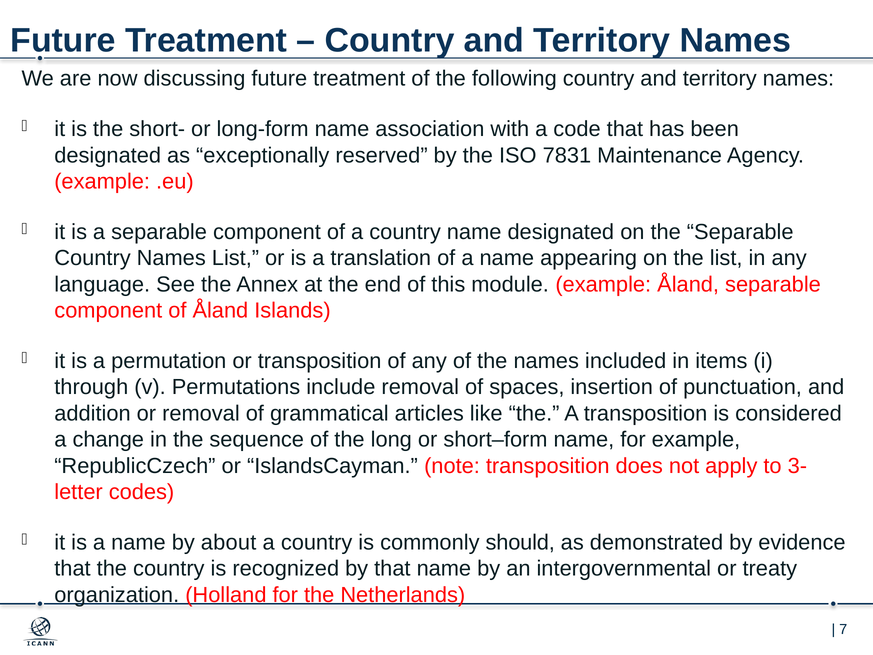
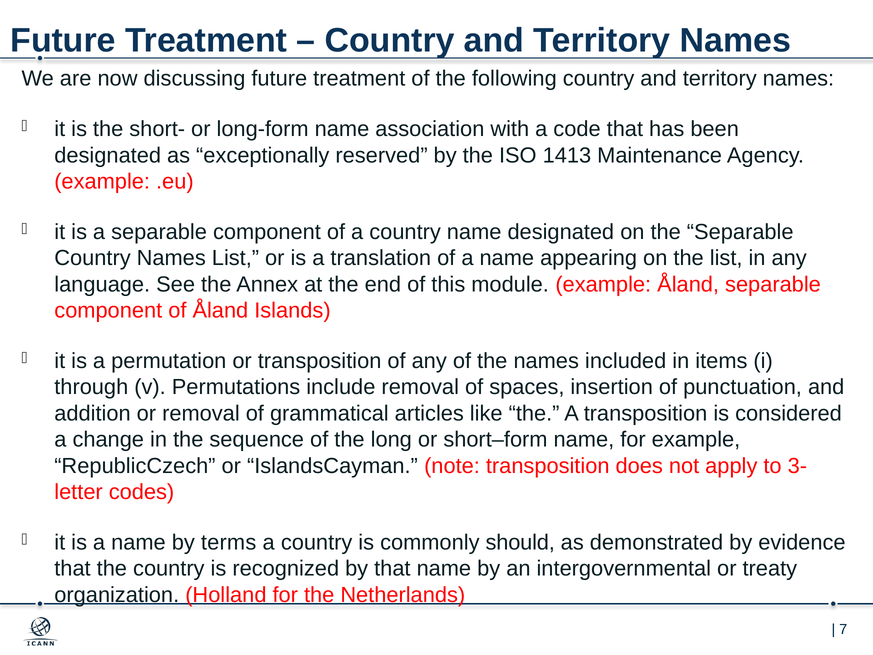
7831: 7831 -> 1413 (567, 155)
about: about -> terms (229, 542)
